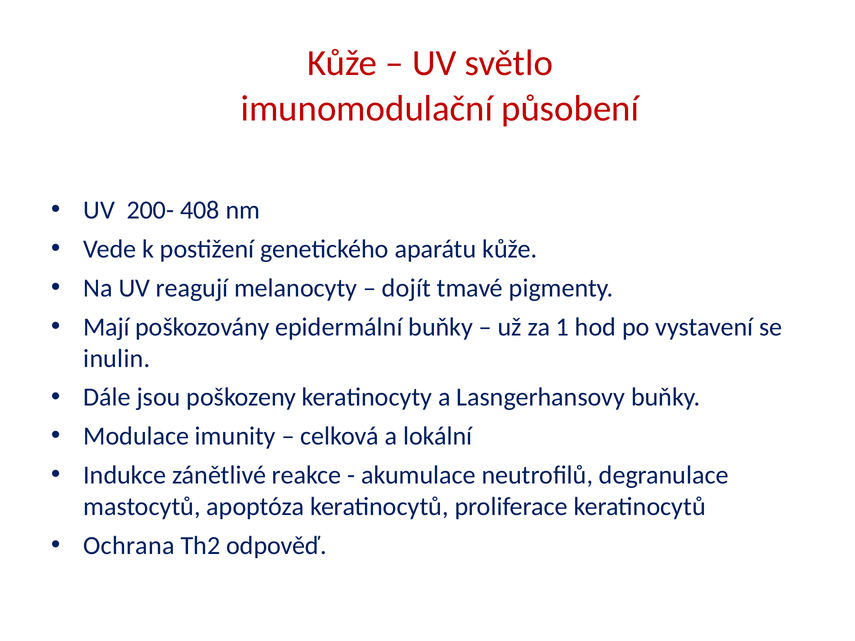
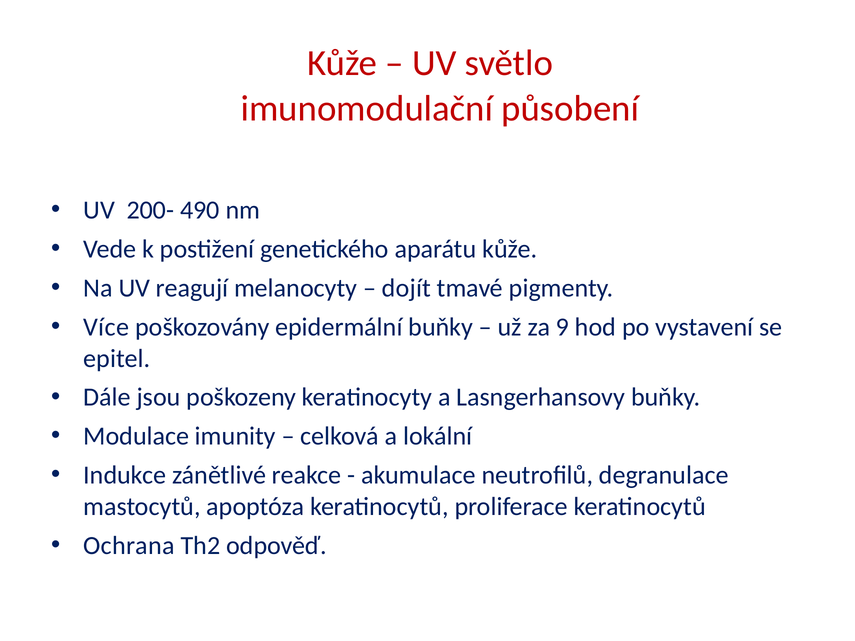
408: 408 -> 490 (200, 210)
Mají: Mají -> Více (106, 327)
1: 1 -> 9 (562, 327)
inulin: inulin -> epitel (117, 359)
